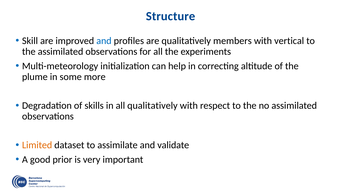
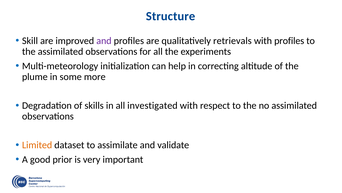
and colour: blue -> purple (104, 41)
members: members -> retrievals (232, 41)
with vertical: vertical -> profiles (289, 41)
all qualitatively: qualitatively -> investigated (152, 105)
